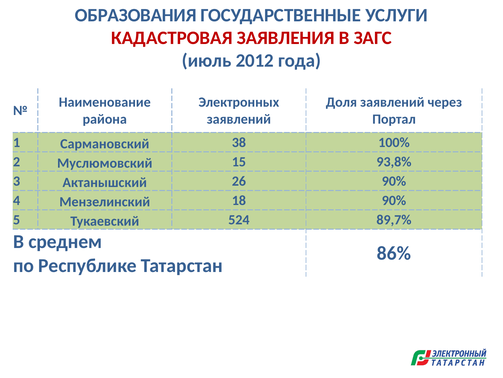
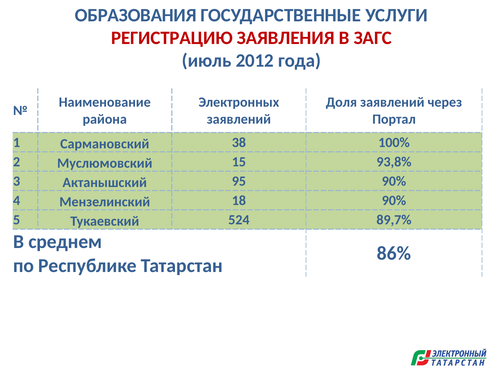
КАДАСТРОВАЯ: КАДАСТРОВАЯ -> РЕГИСТРАЦИЮ (172, 38)
26: 26 -> 95 (239, 181)
